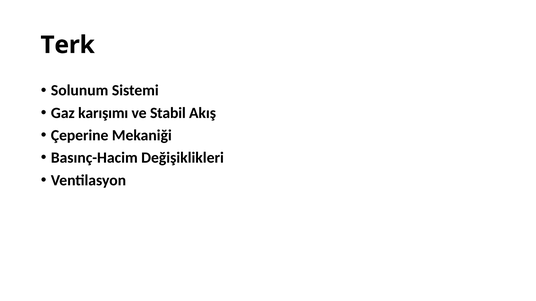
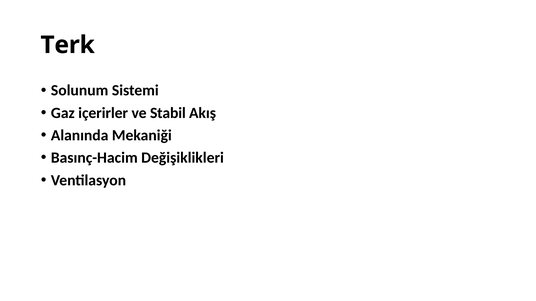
karışımı: karışımı -> içerirler (103, 113)
Çeperine: Çeperine -> Alanında (80, 136)
